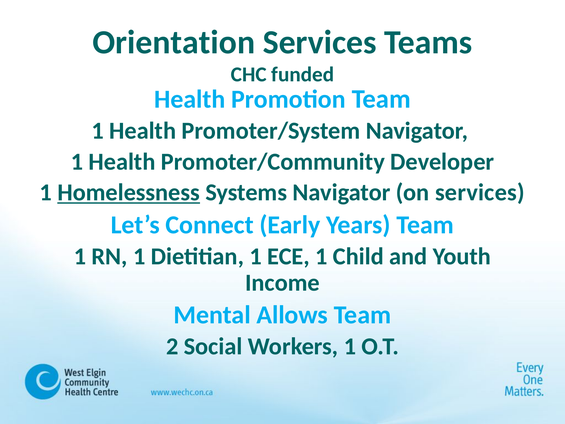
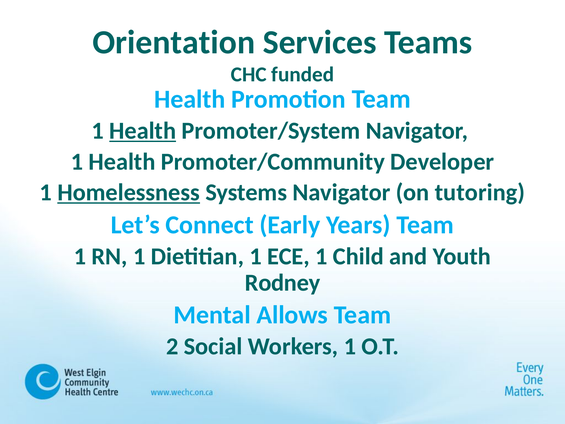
Health underline: none -> present (143, 131)
on services: services -> tutoring (480, 192)
Income: Income -> Rodney (283, 282)
